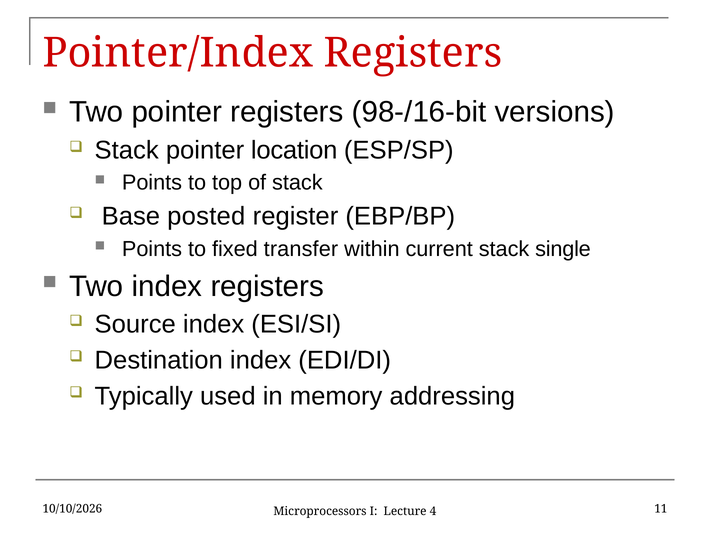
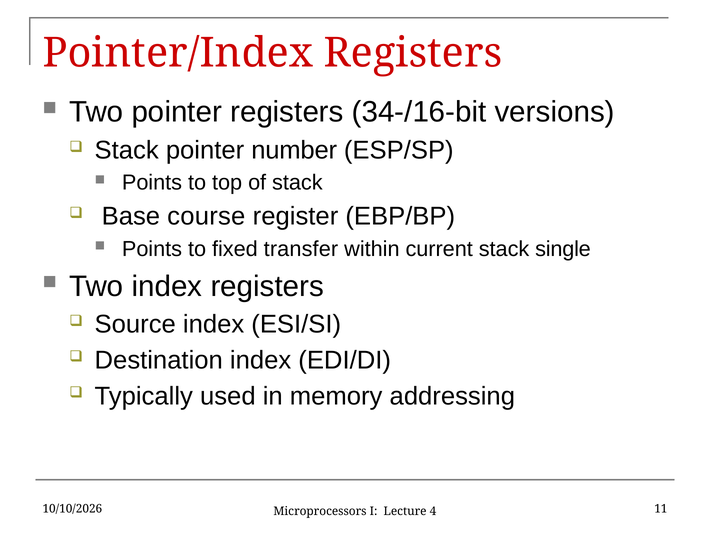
98-/16-bit: 98-/16-bit -> 34-/16-bit (419, 112)
location: location -> number (294, 150)
posted: posted -> course (206, 216)
